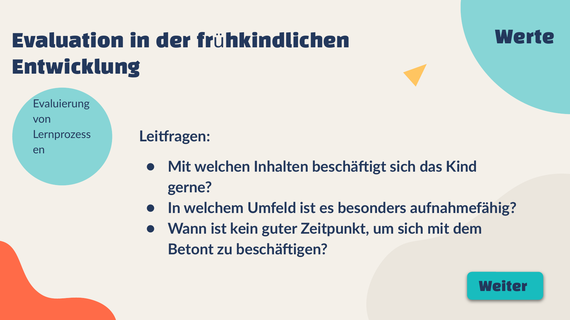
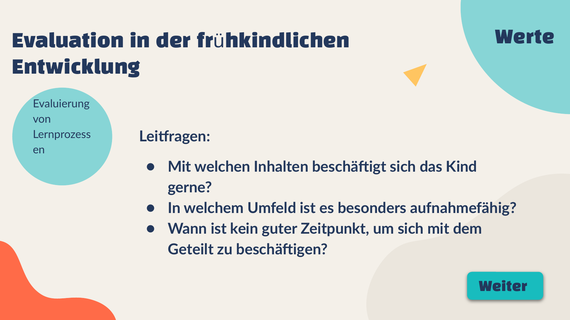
Betont: Betont -> Geteilt (191, 250)
